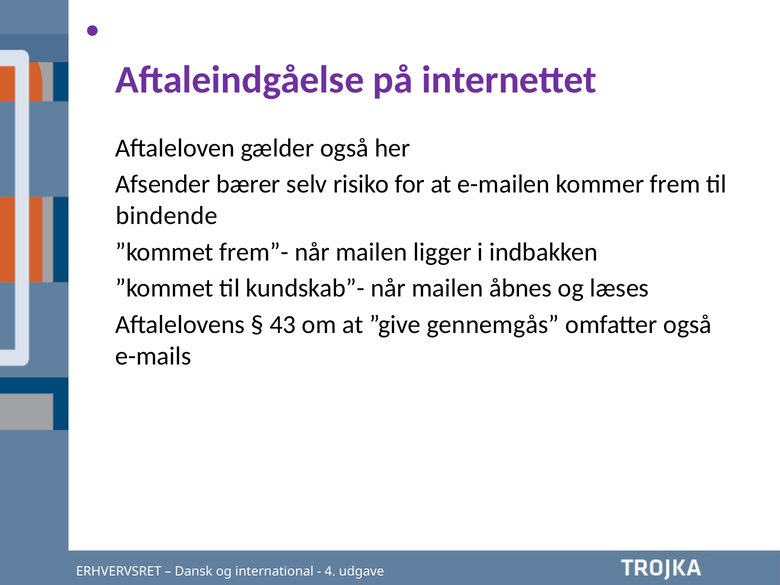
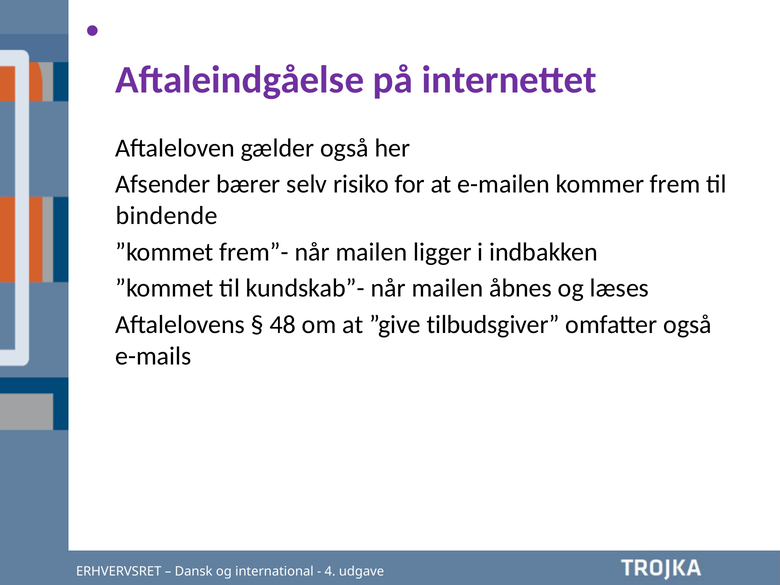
43: 43 -> 48 (283, 325)
gennemgås: gennemgås -> tilbudsgiver (493, 325)
